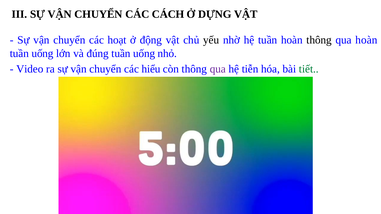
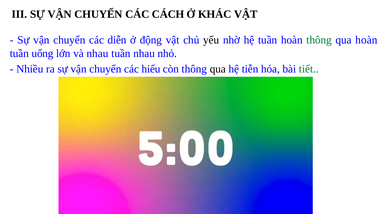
DỰNG: DỰNG -> KHÁC (215, 14)
hoạt: hoạt -> diễn (117, 40)
thông colour: black -> green (319, 40)
và đúng: đúng -> nhau (98, 53)
uống: uống -> nhau (144, 53)
Video: Video -> Nhiều (30, 69)
qua colour: purple -> black (218, 69)
